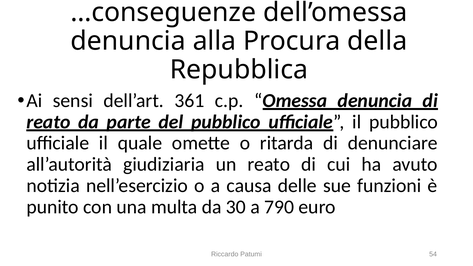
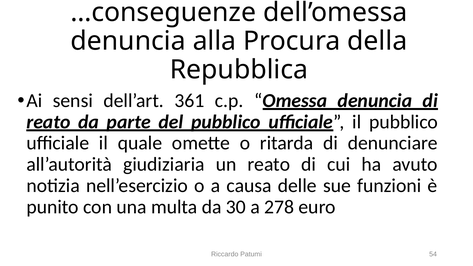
790: 790 -> 278 (279, 207)
